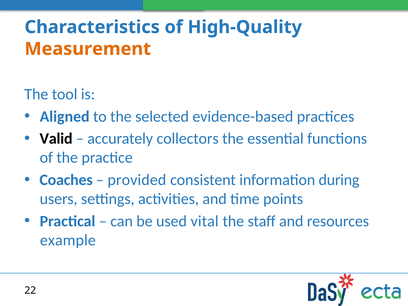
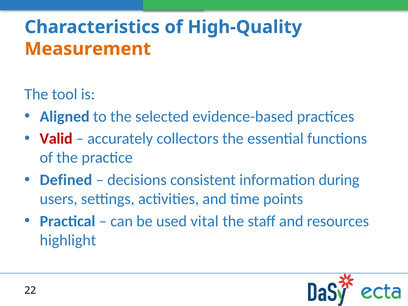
Valid colour: black -> red (56, 139)
Coaches: Coaches -> Defined (66, 180)
provided: provided -> decisions (137, 180)
example: example -> highlight (68, 240)
